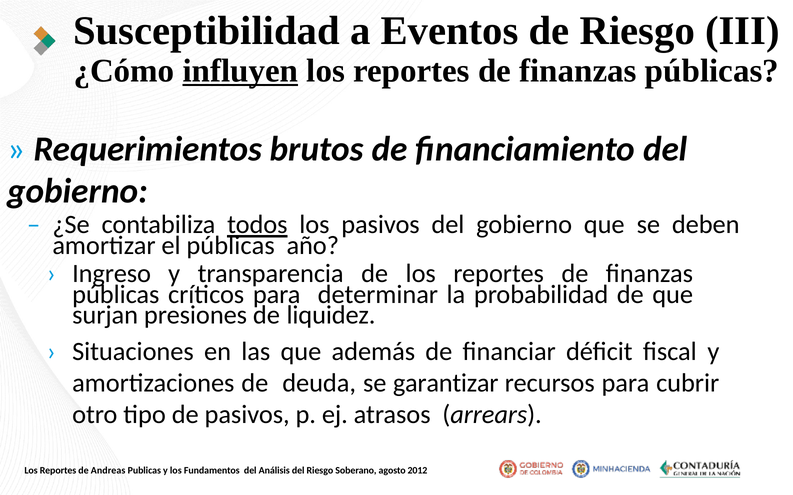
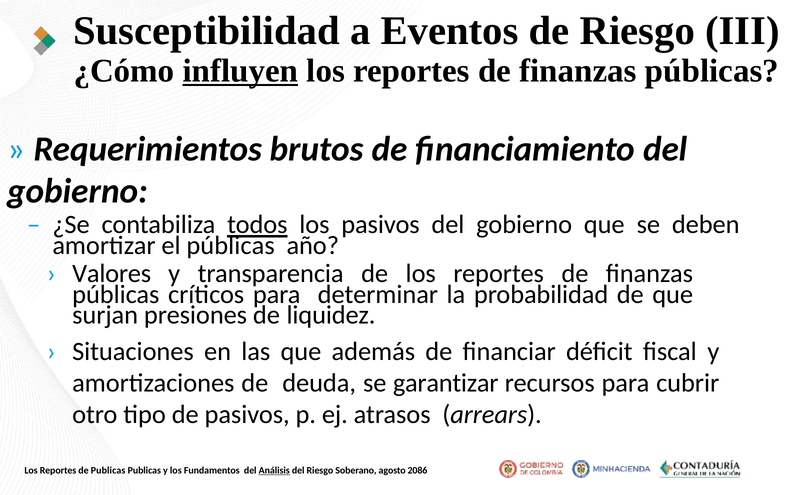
Ingreso: Ingreso -> Valores (112, 274)
de Andreas: Andreas -> Publicas (108, 471)
Análisis underline: none -> present (274, 471)
2012: 2012 -> 2086 (417, 471)
